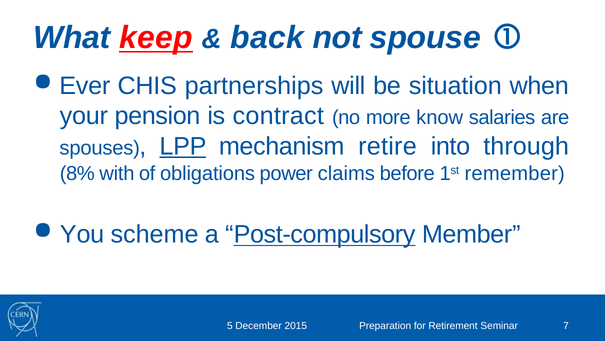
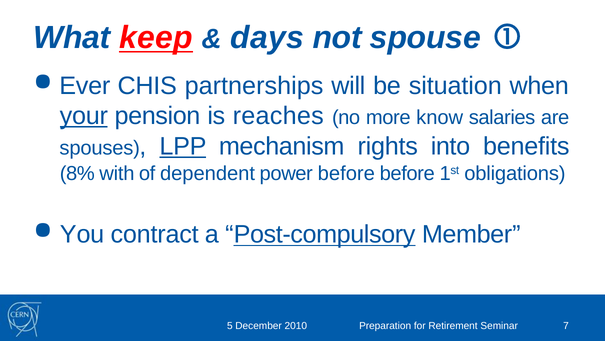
back: back -> days (267, 38)
your underline: none -> present (84, 116)
contract: contract -> reaches (278, 116)
retire: retire -> rights (388, 146)
through: through -> benefits (526, 146)
obligations: obligations -> dependent (208, 173)
power claims: claims -> before (346, 173)
remember: remember -> obligations (515, 173)
scheme: scheme -> contract (155, 234)
2015: 2015 -> 2010 (296, 325)
